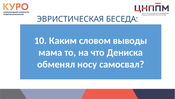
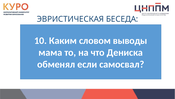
носу: носу -> если (87, 64)
